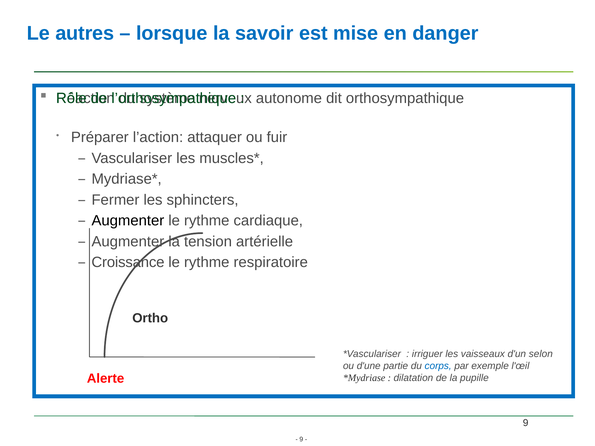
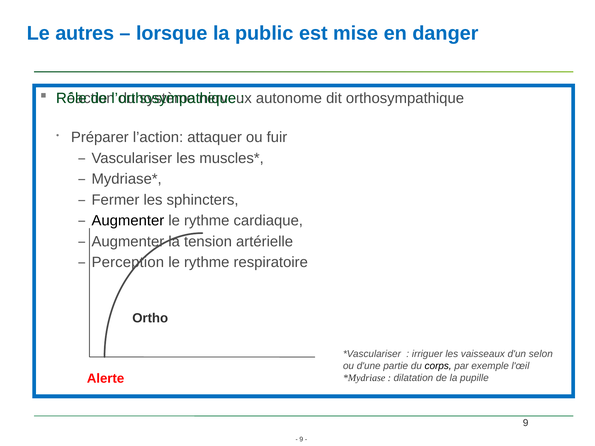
savoir: savoir -> public (264, 33)
Croissance: Croissance -> Perception (128, 262)
corps colour: blue -> black (438, 366)
